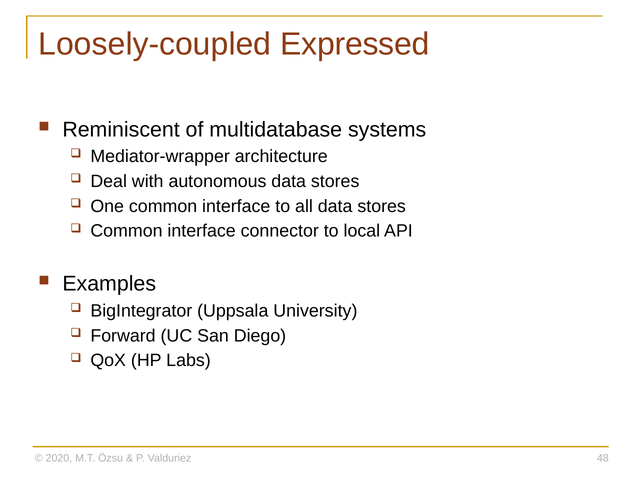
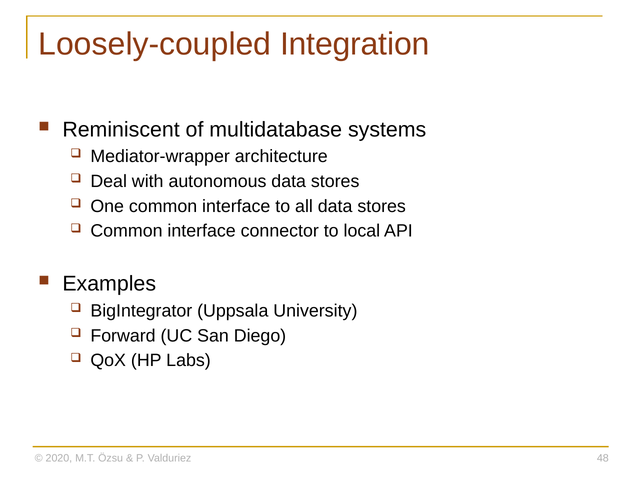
Expressed: Expressed -> Integration (355, 44)
